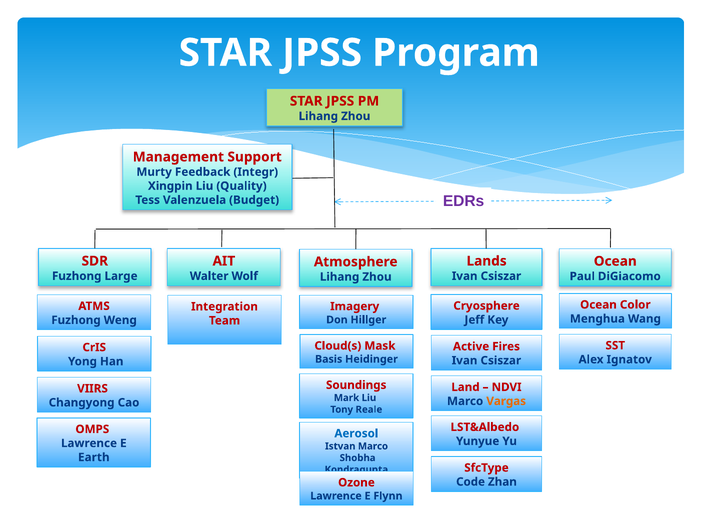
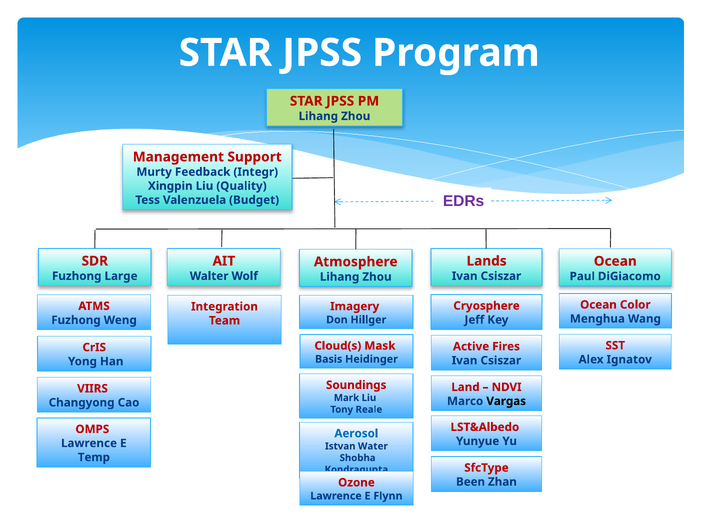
Vargas colour: orange -> black (506, 401)
Istvan Marco: Marco -> Water (373, 446)
Earth: Earth -> Temp (94, 457)
Code: Code -> Been (471, 482)
